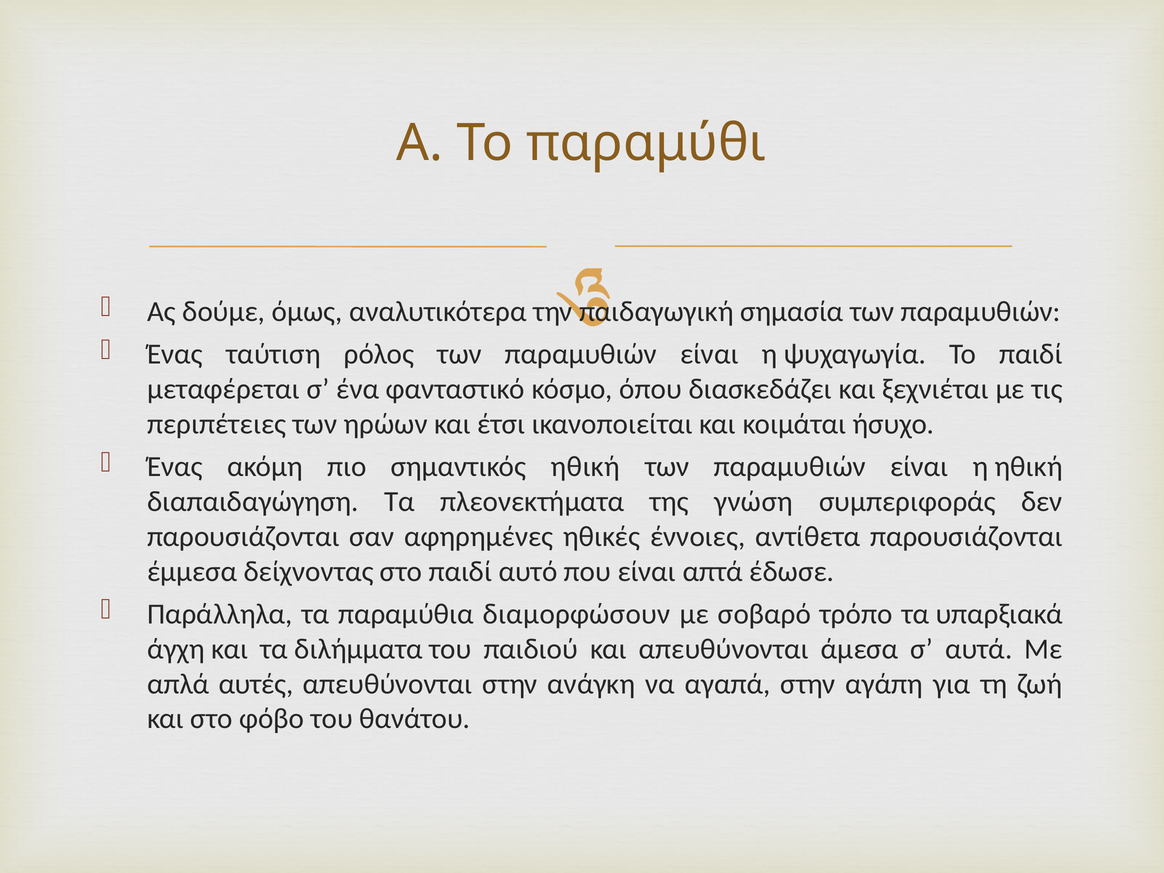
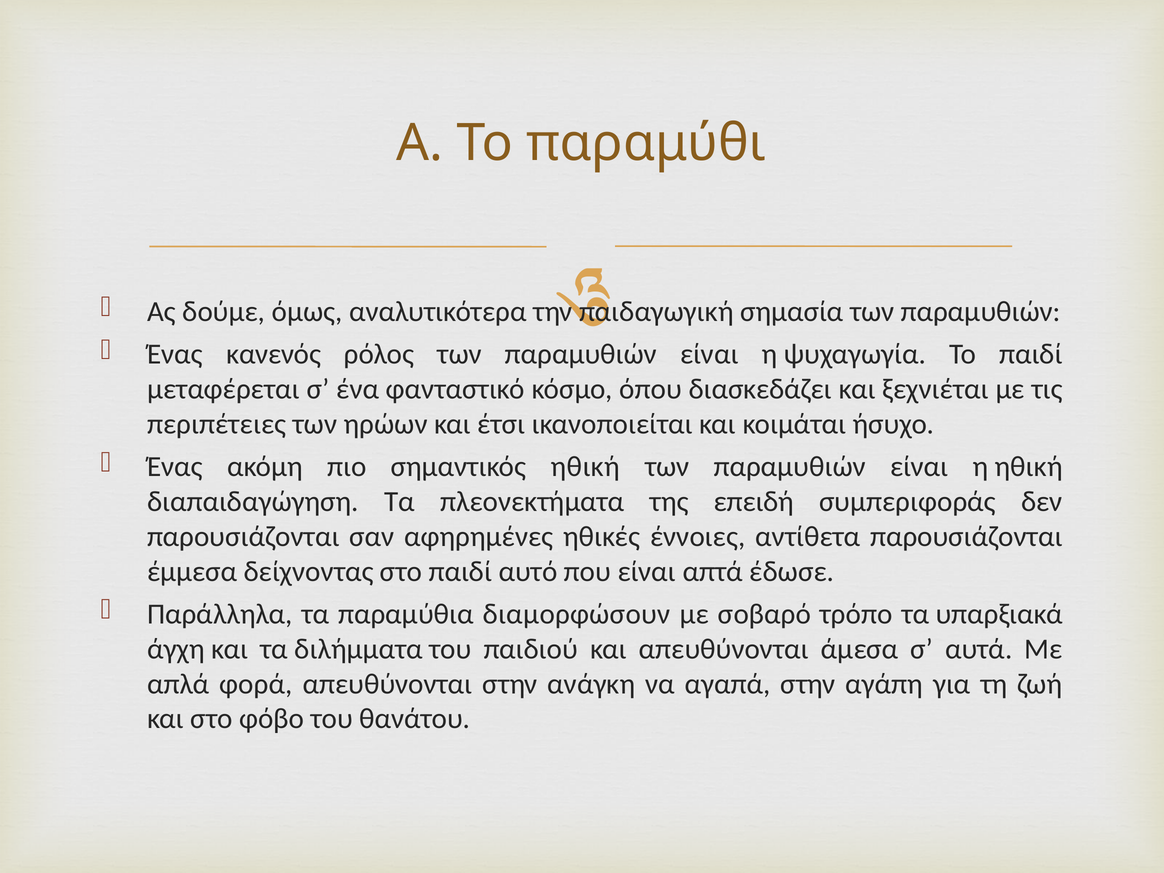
ταύτιση: ταύτιση -> κανενός (274, 354)
γνώση: γνώση -> επειδή (754, 502)
αυτές: αυτές -> φορά (256, 684)
